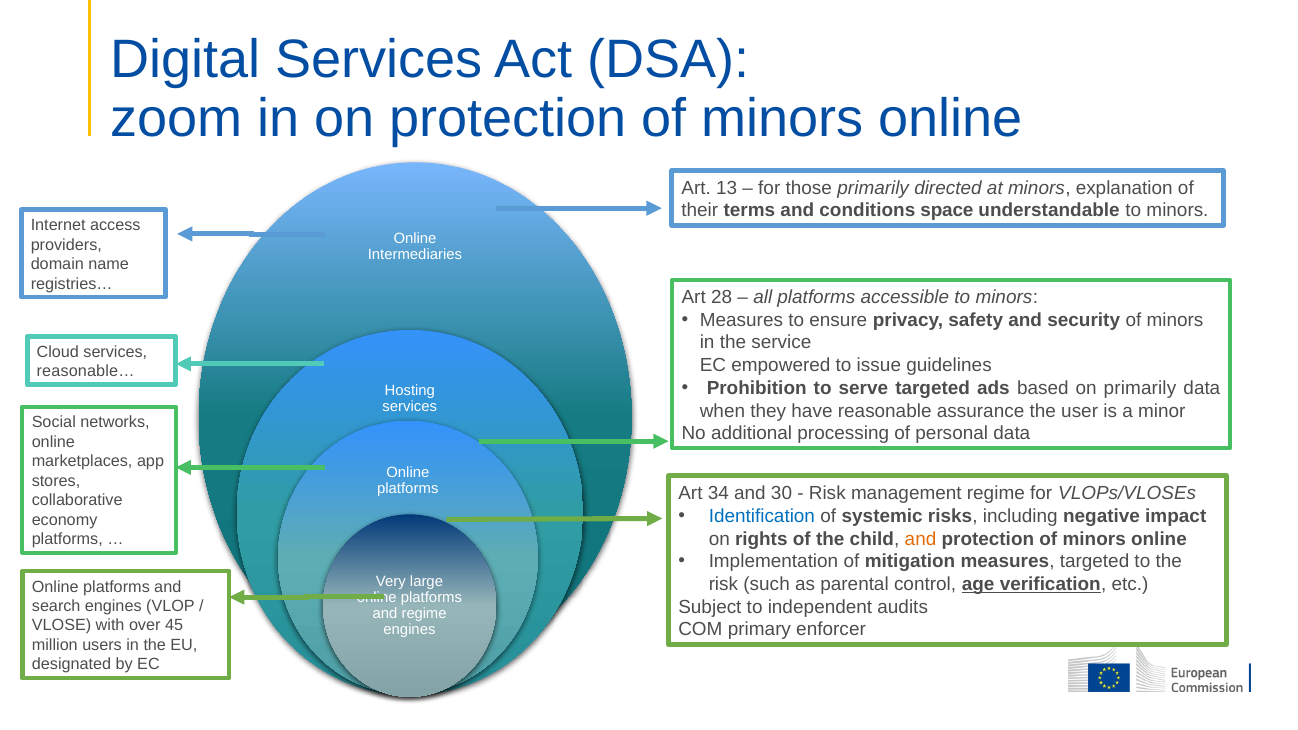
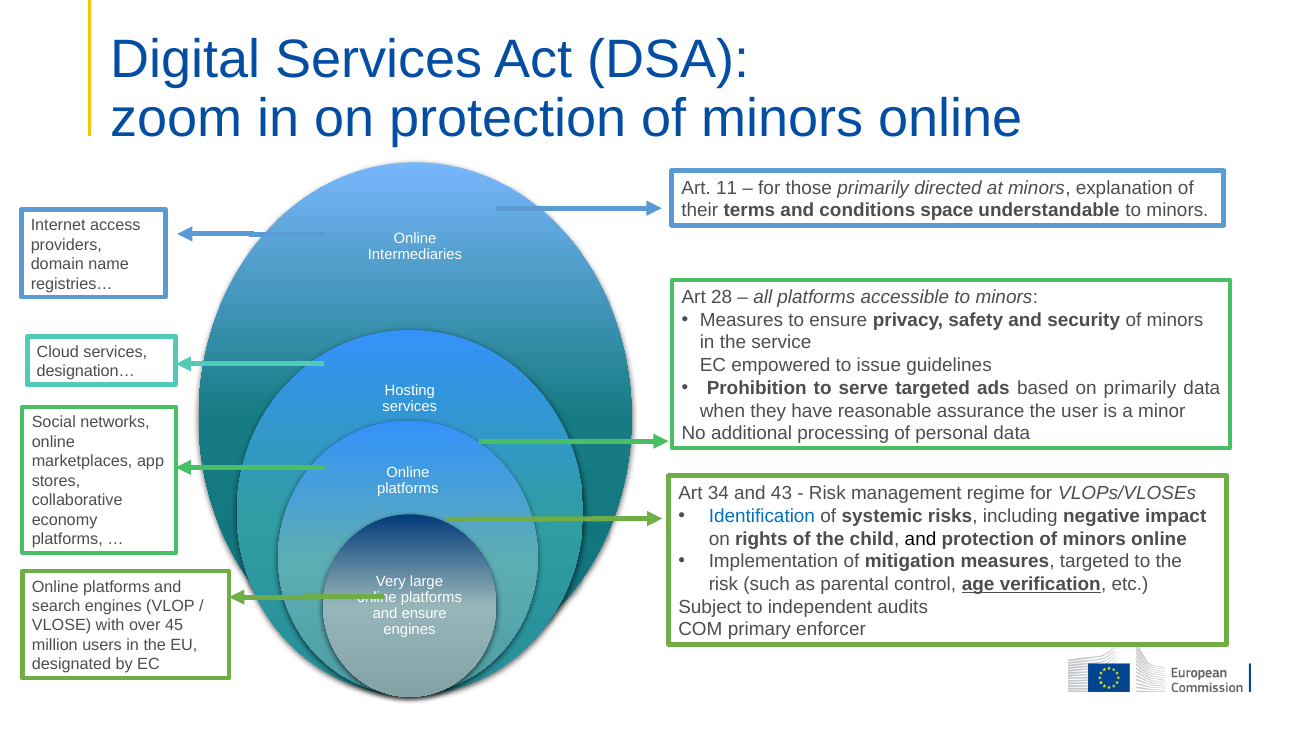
13: 13 -> 11 (727, 188)
reasonable…: reasonable… -> designation… (86, 371)
30: 30 -> 43 (781, 493)
and colour: orange -> black (921, 539)
and regime: regime -> ensure (424, 614)
